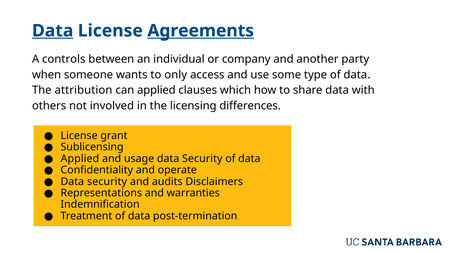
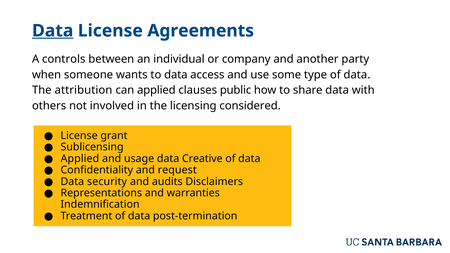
Agreements underline: present -> none (201, 31)
to only: only -> data (176, 75)
which: which -> public (236, 90)
differences: differences -> considered (250, 106)
usage data Security: Security -> Creative (202, 159)
operate: operate -> request (177, 170)
